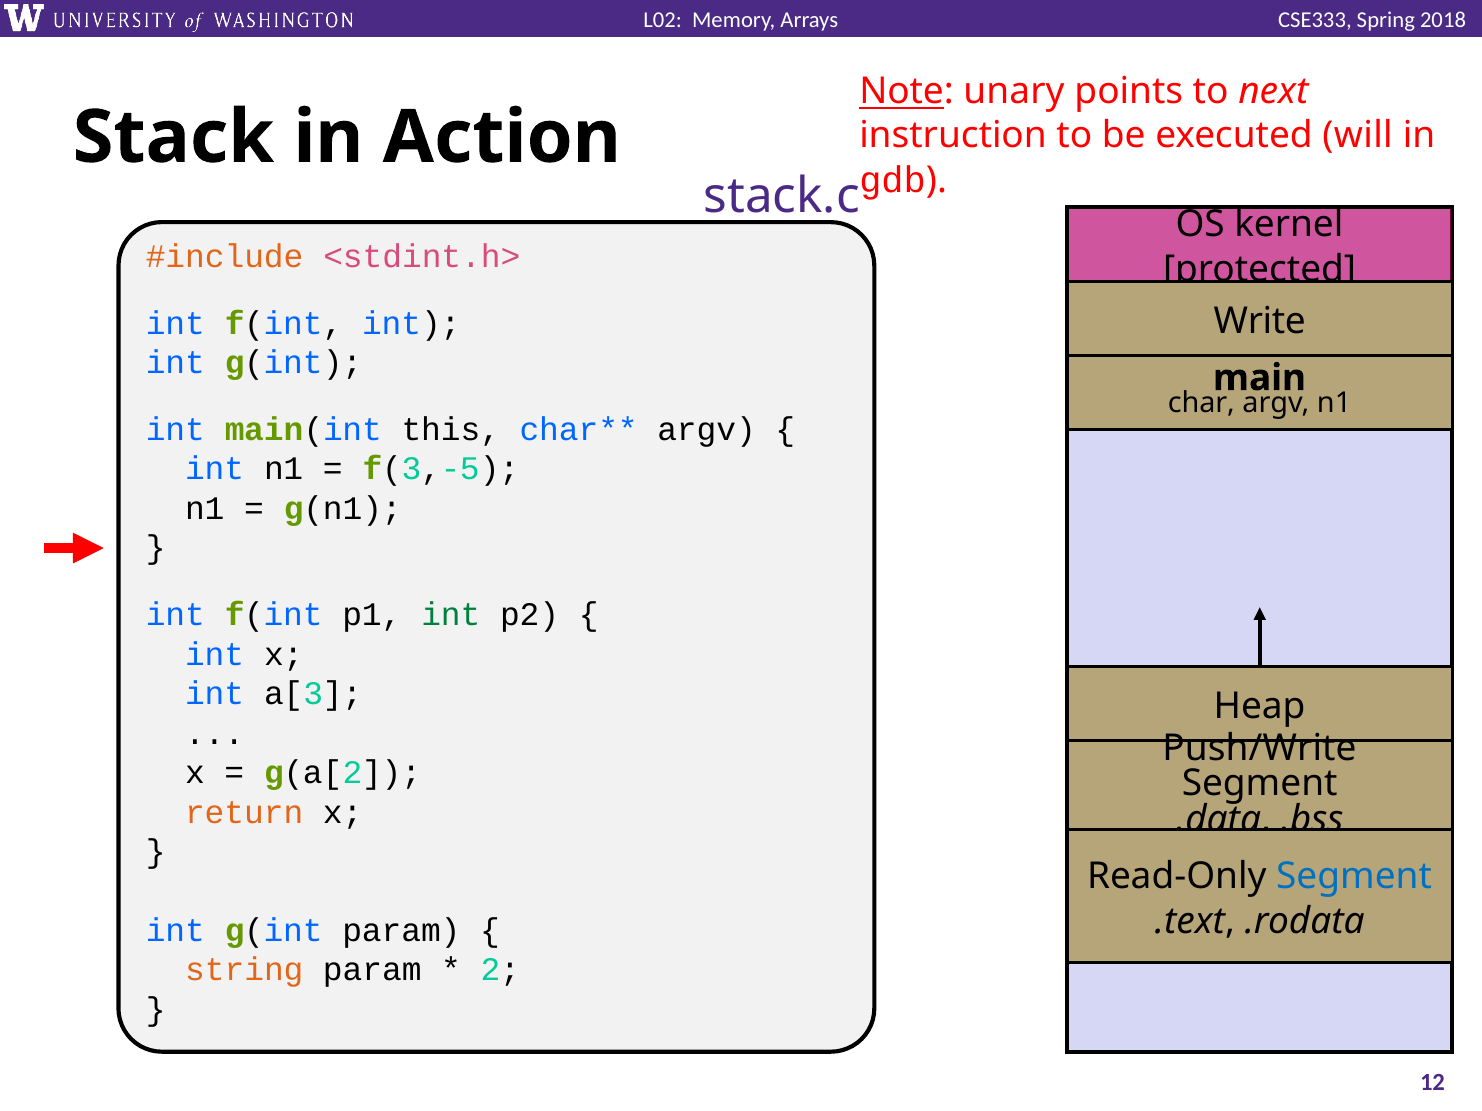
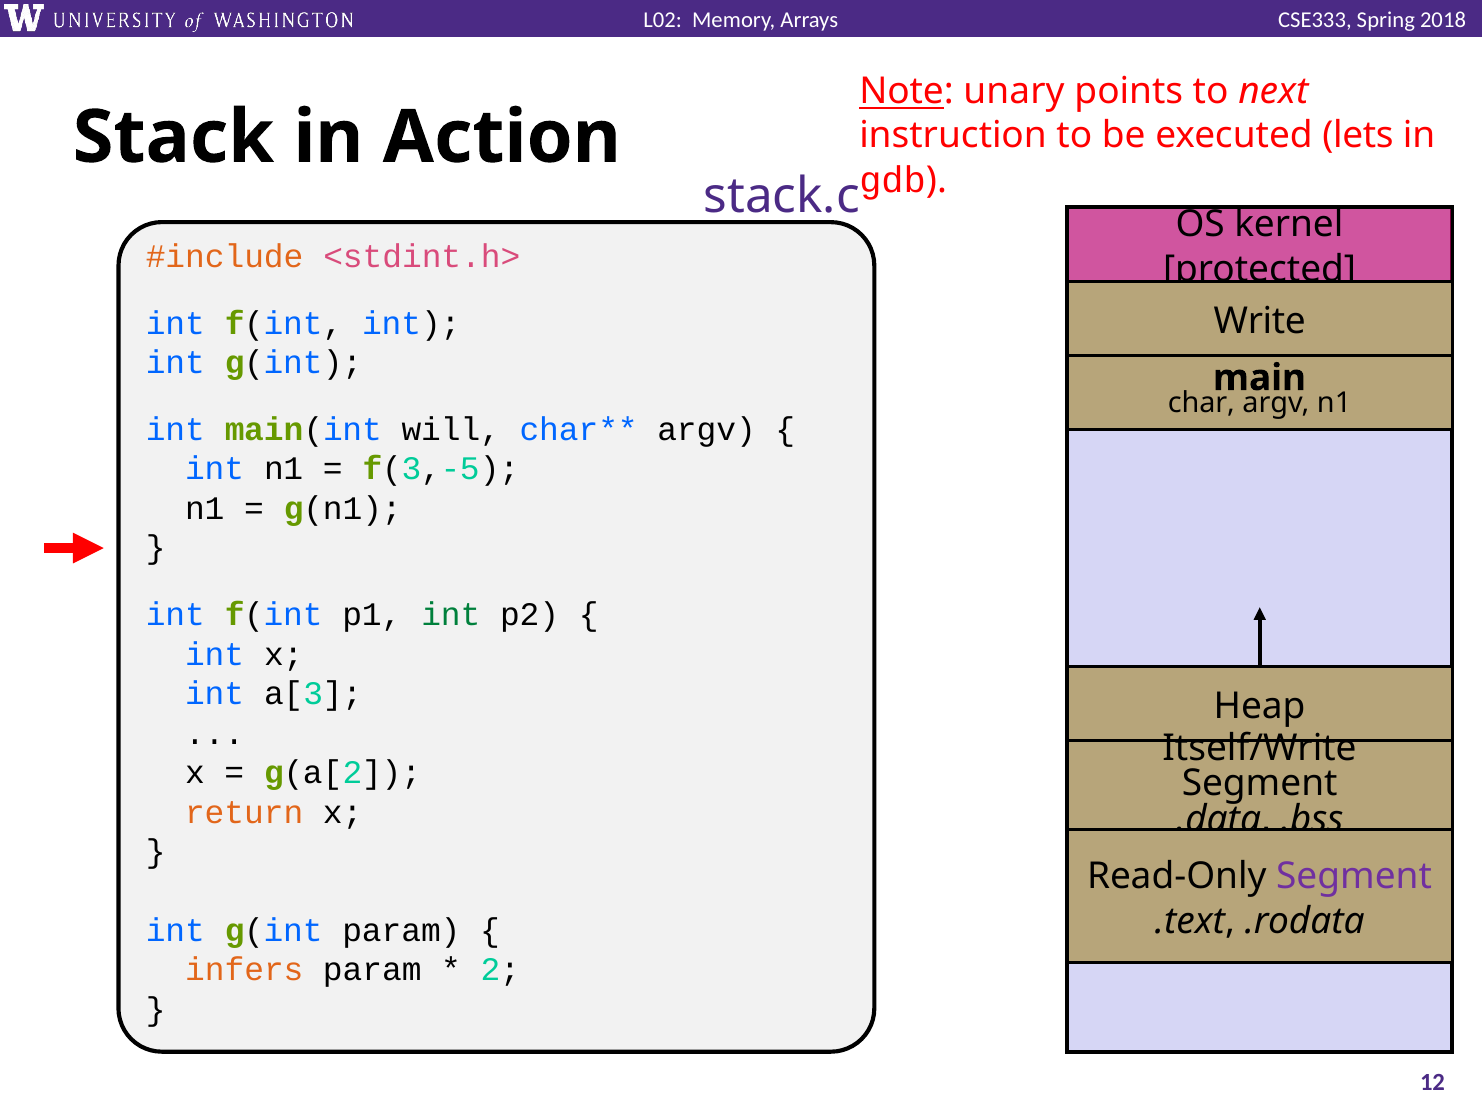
will: will -> lets (1358, 136)
this: this -> will (451, 430)
Push/Write: Push/Write -> Itself/Write (1260, 748)
Segment colour: blue -> purple (1354, 877)
string: string -> infers (244, 971)
